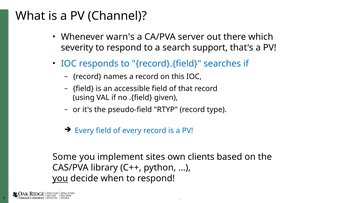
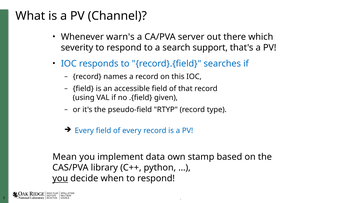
Some: Some -> Mean (65, 157)
sites: sites -> data (155, 157)
clients: clients -> stamp (201, 157)
